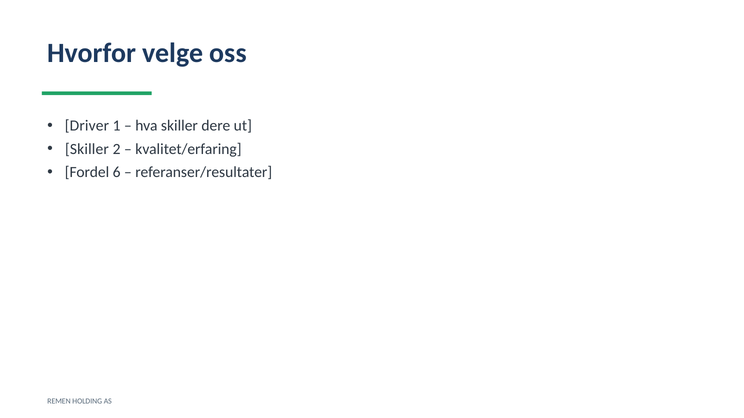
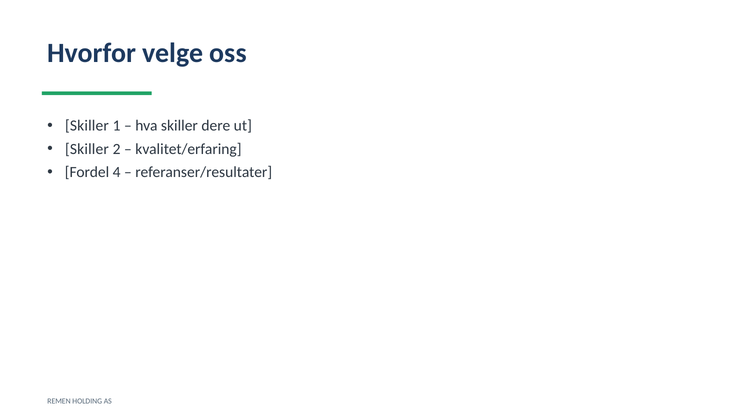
Driver: Driver -> Skiller (87, 126)
6: 6 -> 4 (117, 173)
